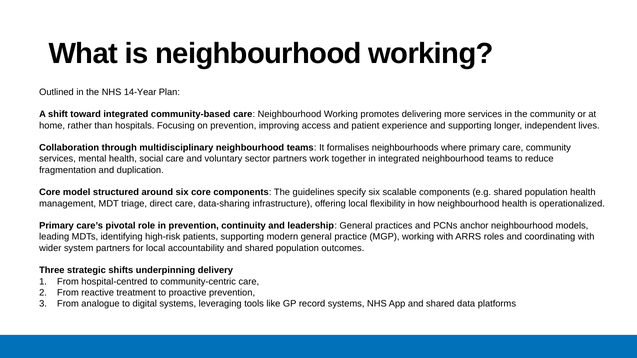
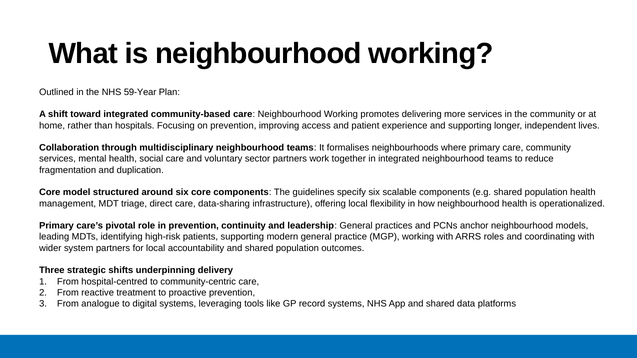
14-Year: 14-Year -> 59-Year (140, 92)
